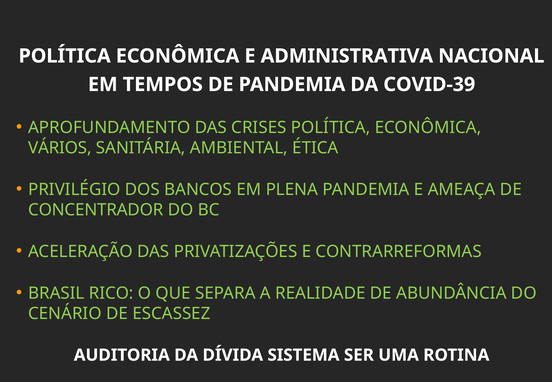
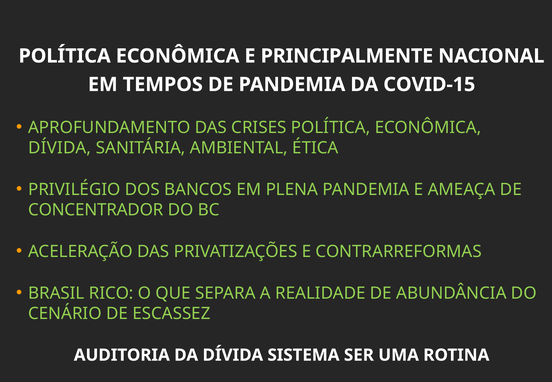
ADMINISTRATIVA: ADMINISTRATIVA -> PRINCIPALMENTE (347, 56)
COVID-39: COVID-39 -> COVID-15 (429, 85)
VÁRIOS: VÁRIOS -> DÍVIDA (60, 148)
